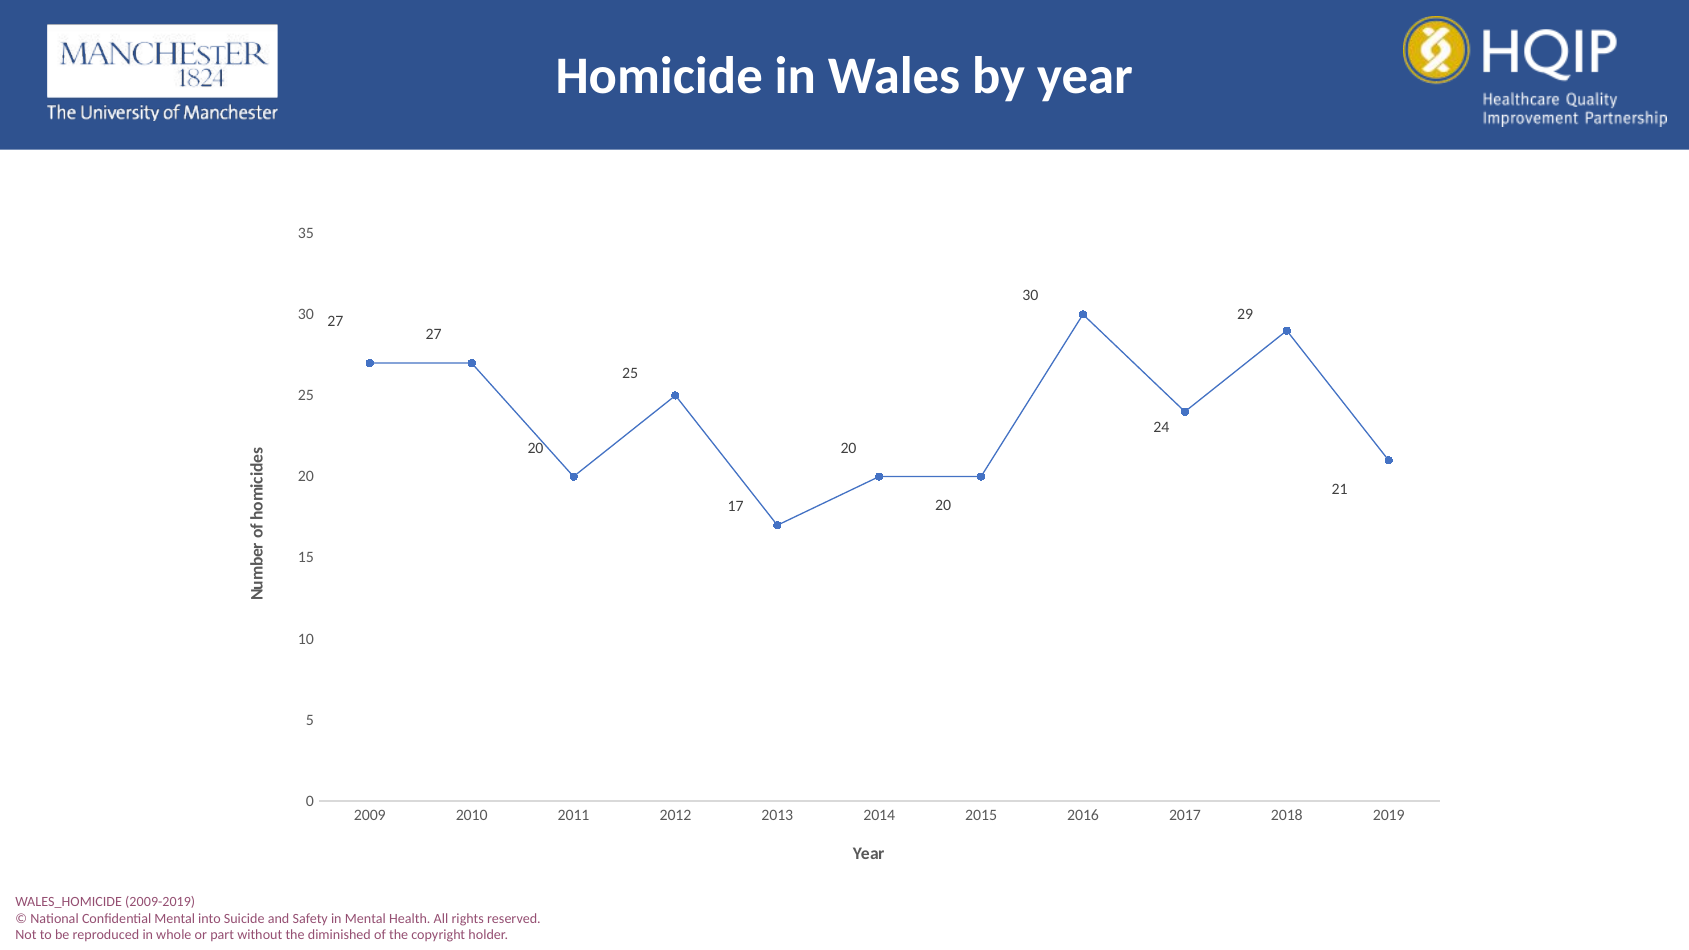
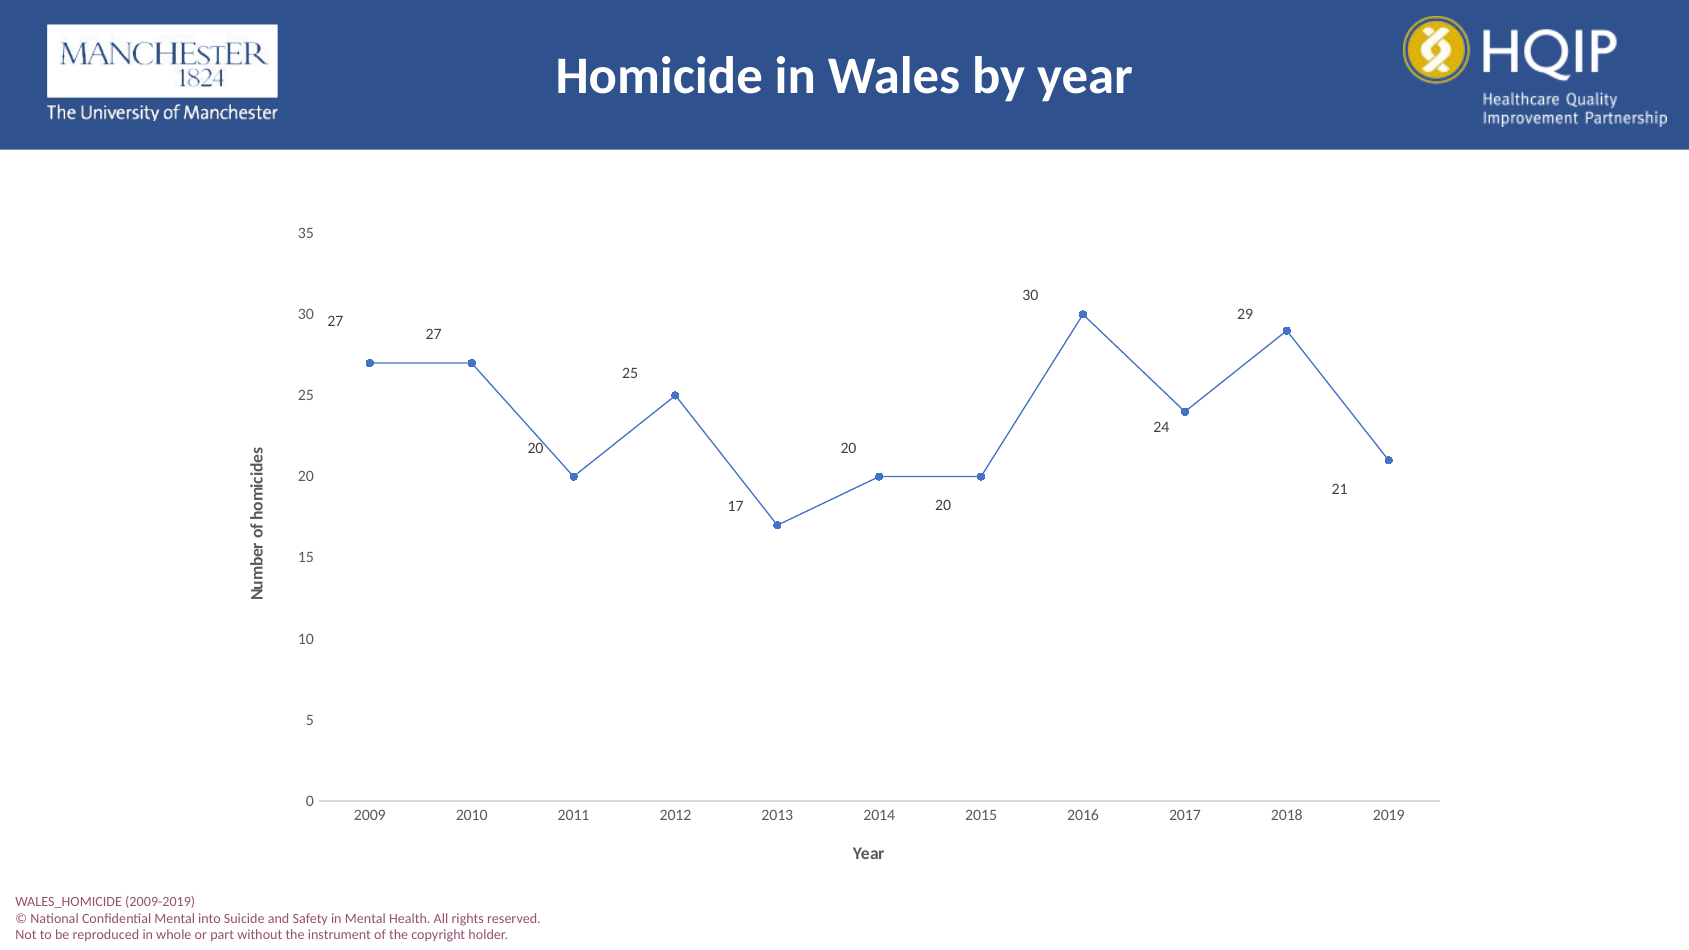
diminished: diminished -> instrument (339, 935)
